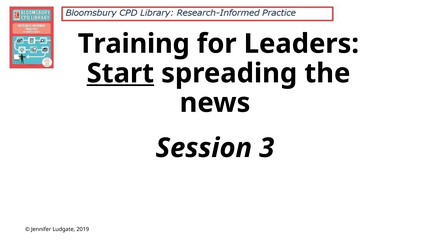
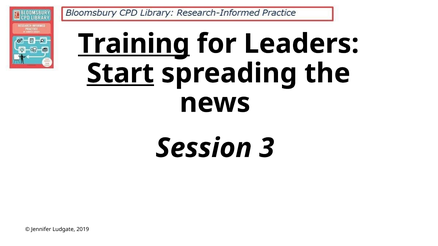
Training underline: none -> present (134, 44)
